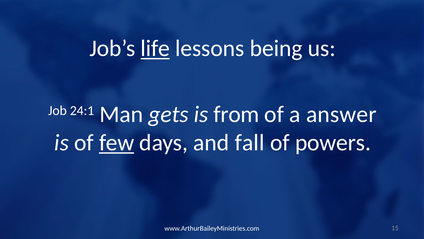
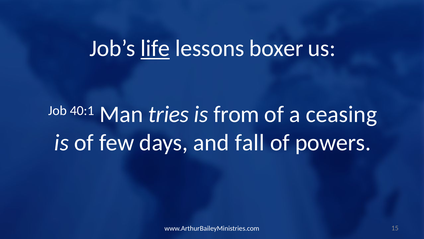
being: being -> boxer (276, 48)
24:1: 24:1 -> 40:1 (82, 111)
gets: gets -> tries (169, 114)
answer: answer -> ceasing (341, 114)
few underline: present -> none (117, 143)
